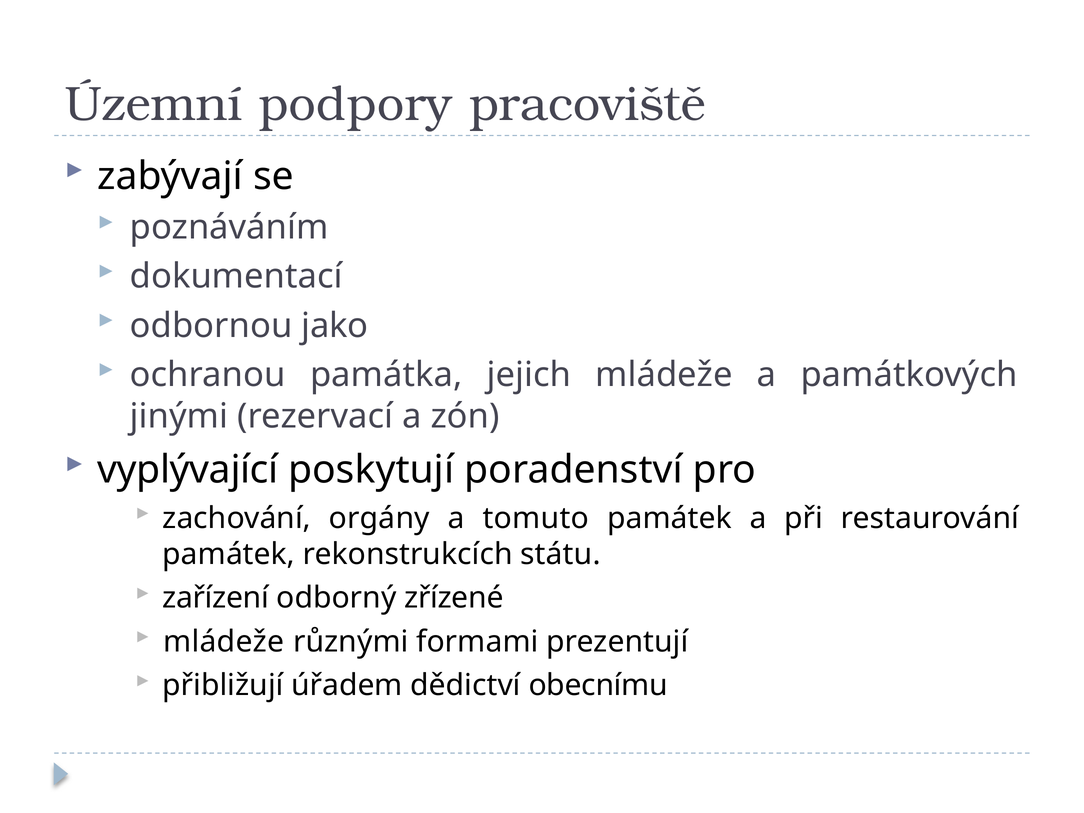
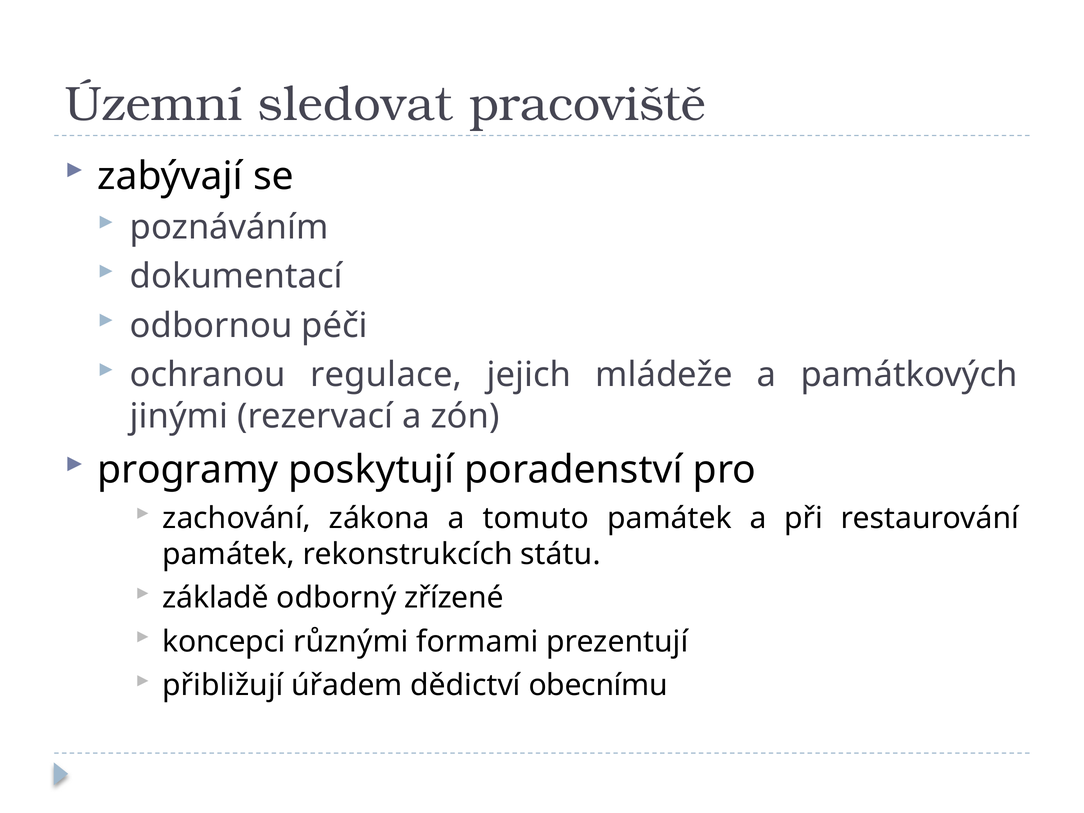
podpory: podpory -> sledovat (355, 105)
jako: jako -> péči (335, 326)
památka: památka -> regulace (386, 375)
vyplývající: vyplývající -> programy (188, 470)
orgány: orgány -> zákona (379, 518)
zařízení: zařízení -> základě (216, 598)
mládeže: mládeže -> koncepci (224, 642)
